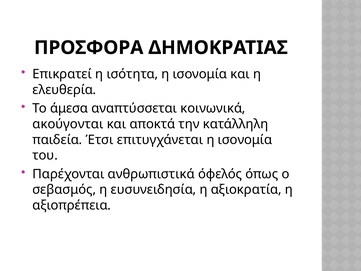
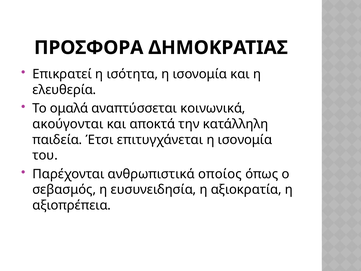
άμεσα: άμεσα -> ομαλά (69, 108)
όφελός: όφελός -> οποίος (220, 174)
